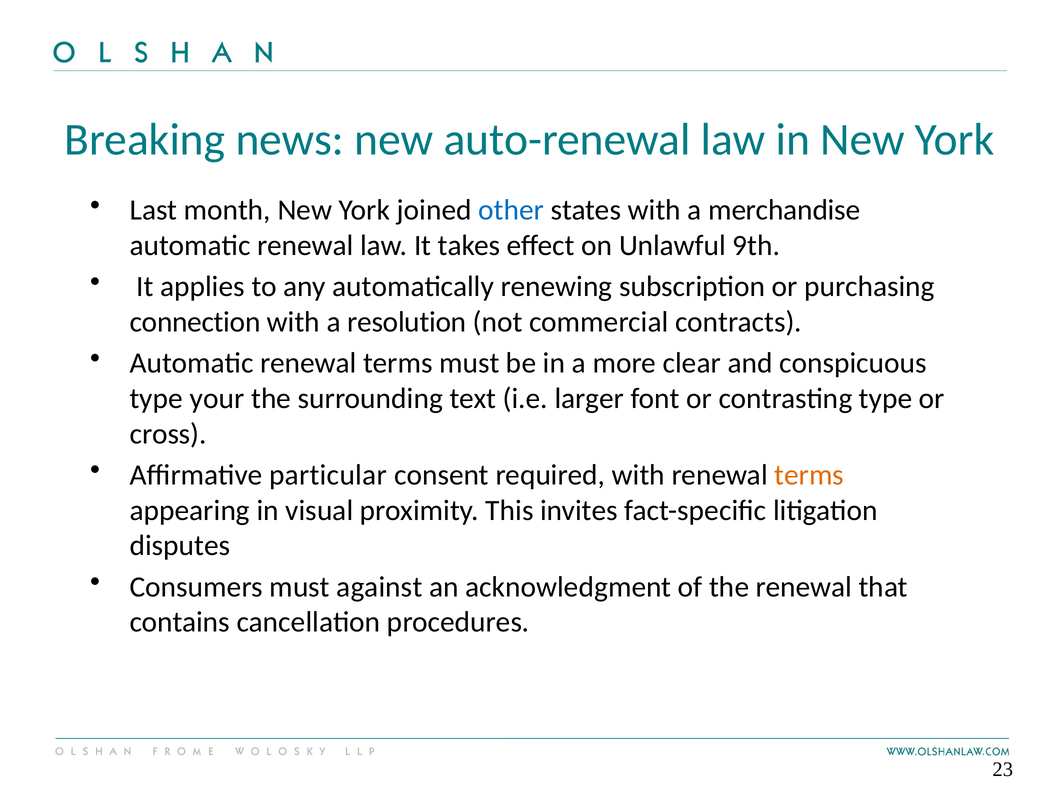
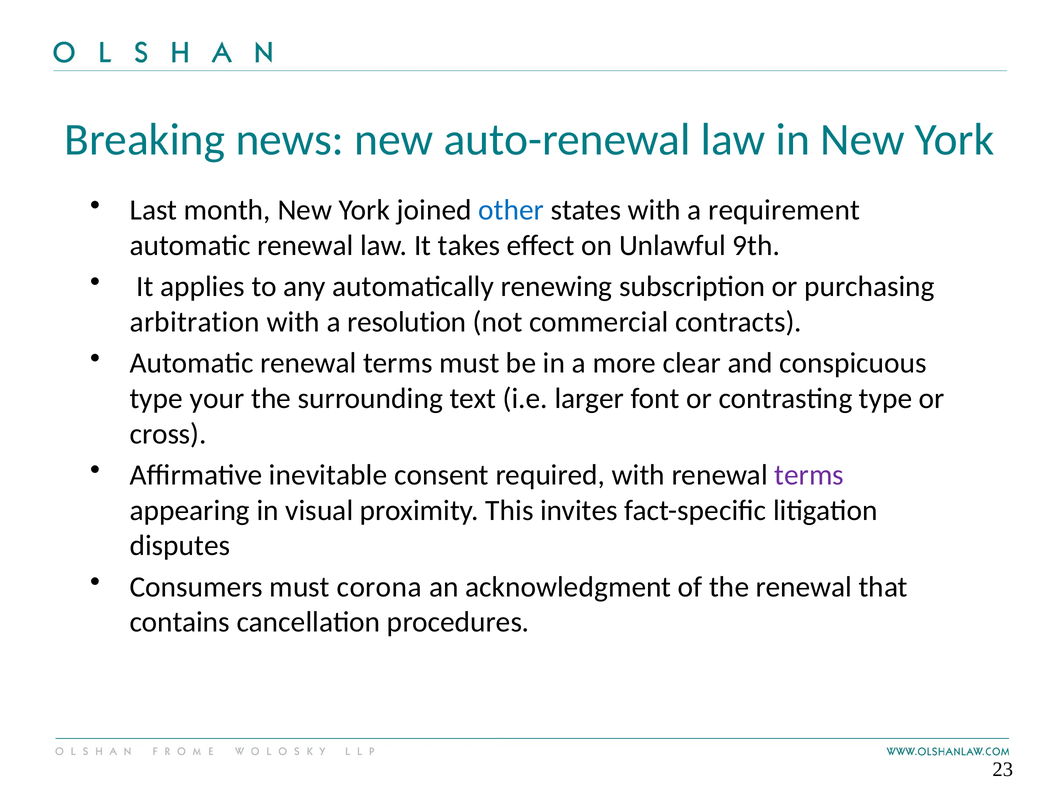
merchandise: merchandise -> requirement (784, 210)
connection: connection -> arbitration (195, 322)
particular: particular -> inevitable (328, 475)
terms colour: orange -> purple (809, 475)
against: against -> corona (379, 587)
